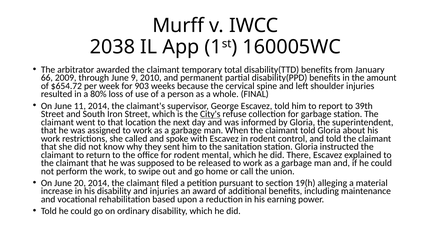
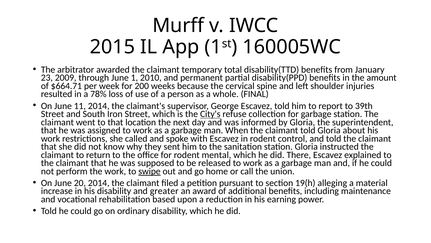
2038: 2038 -> 2015 (113, 47)
66: 66 -> 23 (47, 78)
9: 9 -> 1 (134, 78)
$654.72: $654.72 -> $664.71 (66, 86)
903: 903 -> 200 (142, 86)
80%: 80% -> 78% (98, 94)
swipe underline: none -> present (149, 171)
and injuries: injuries -> greater (164, 191)
